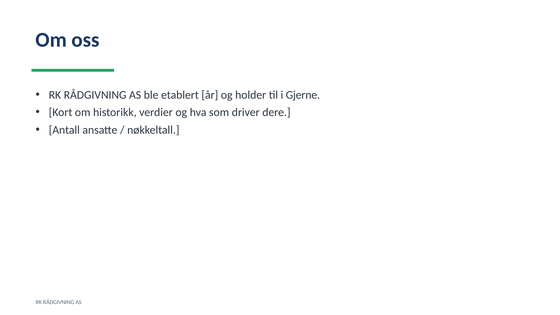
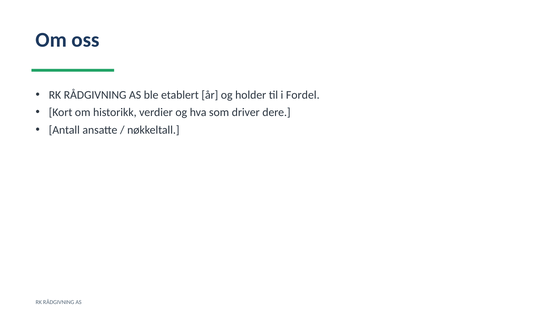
Gjerne: Gjerne -> Fordel (303, 95)
